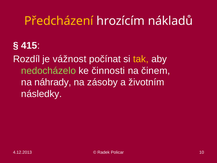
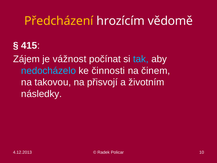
nákladů: nákladů -> vědomě (170, 21)
Rozdíl: Rozdíl -> Zájem (26, 59)
tak colour: yellow -> light blue (141, 59)
nedocházelo colour: light green -> light blue (49, 71)
náhrady: náhrady -> takovou (53, 82)
zásoby: zásoby -> přisvojí (102, 82)
